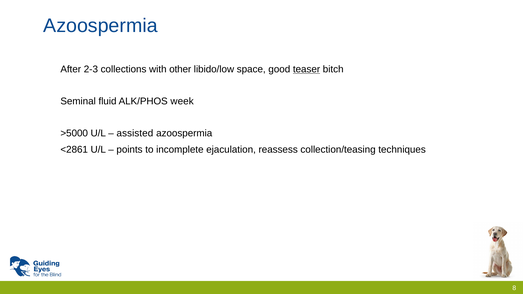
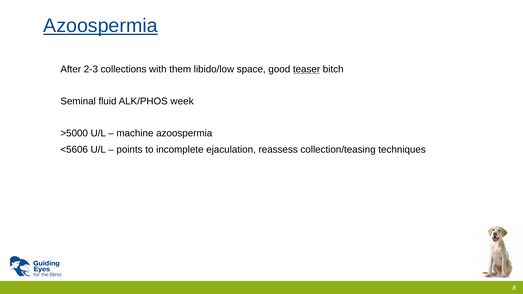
Azoospermia underline: none -> present (100, 26)
other: other -> them (180, 69)
assisted: assisted -> machine (135, 134)
<2861: <2861 -> <5606 (74, 150)
